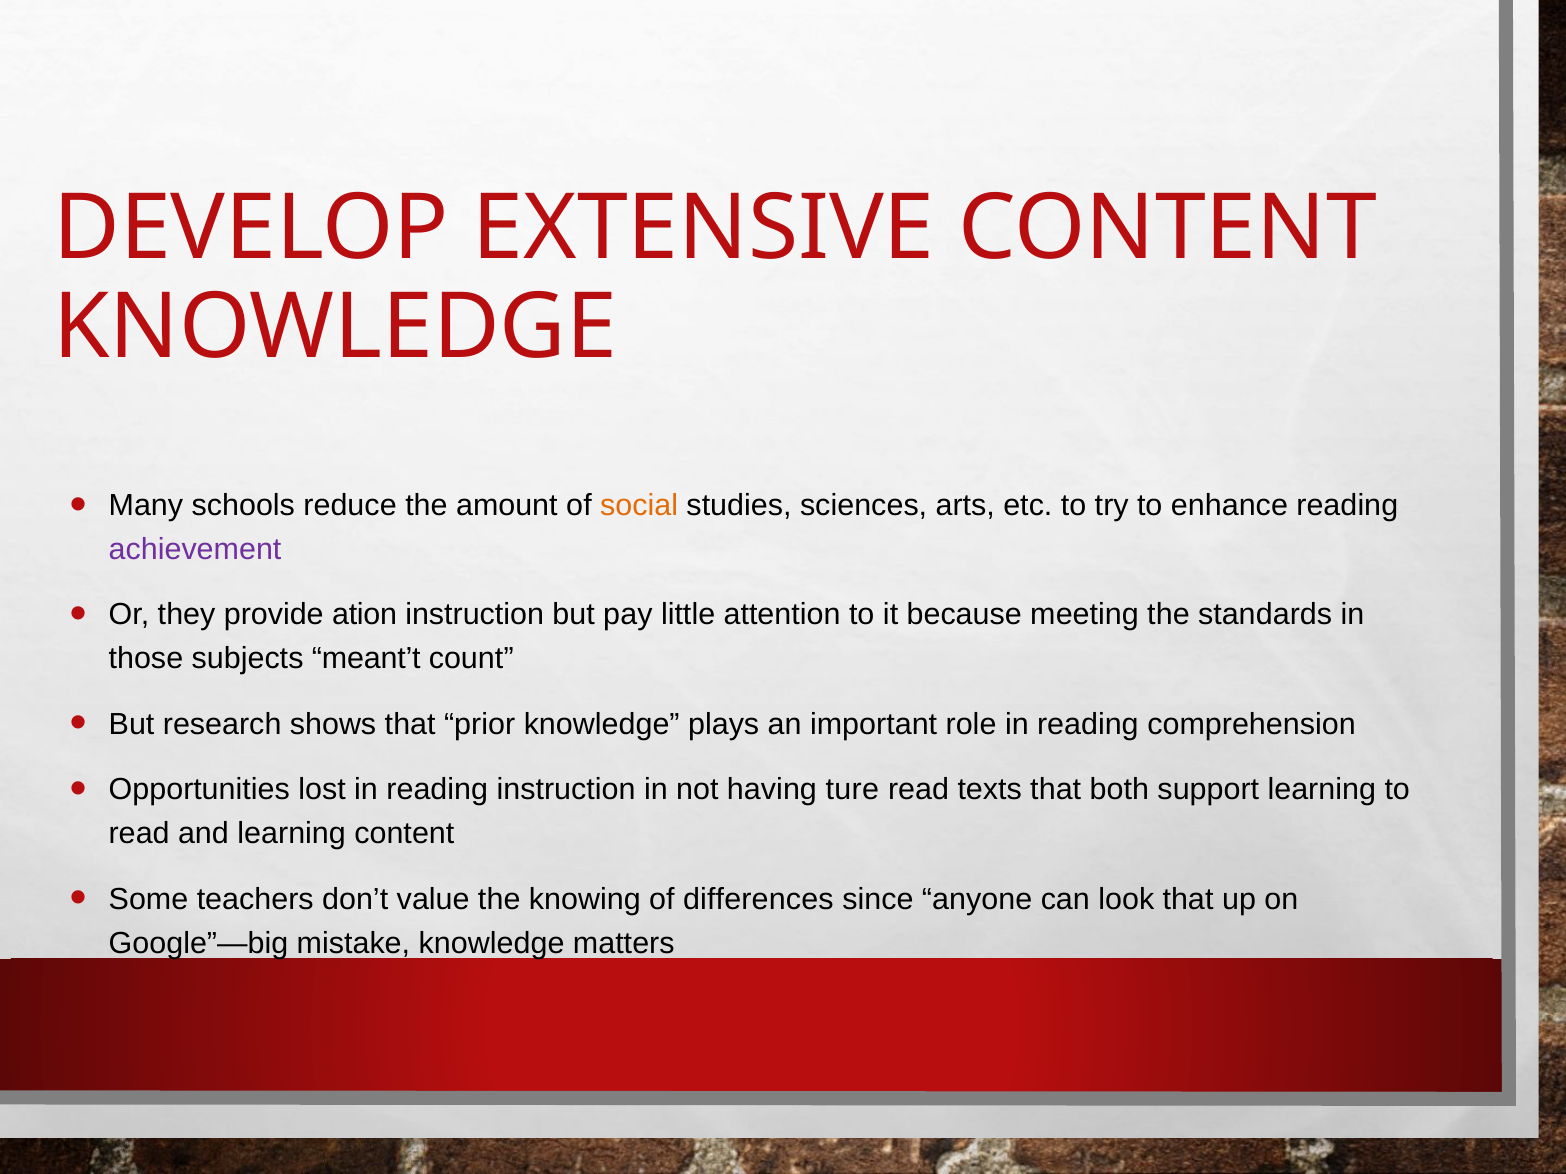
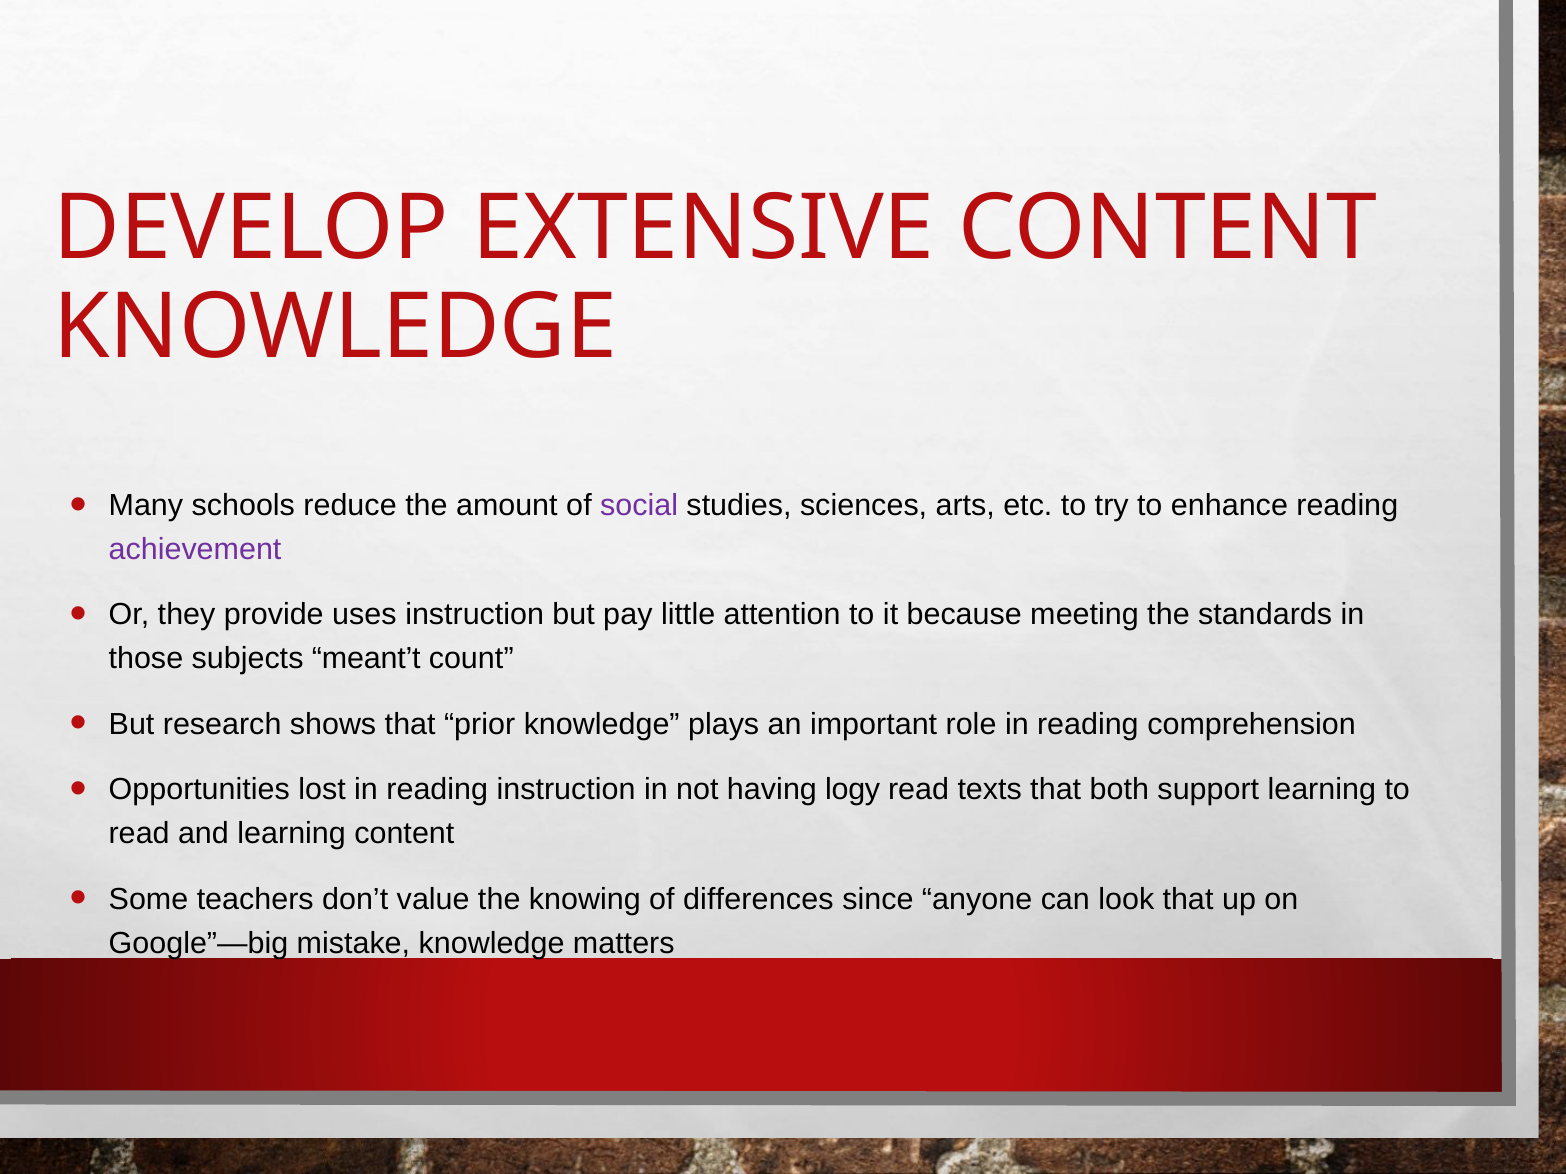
social colour: orange -> purple (639, 506)
ation: ation -> uses (364, 615)
ture: ture -> logy (853, 790)
